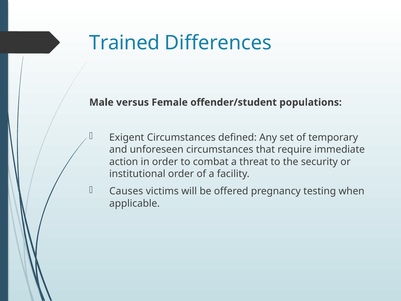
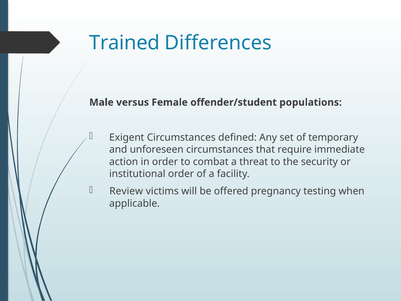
Causes: Causes -> Review (126, 191)
